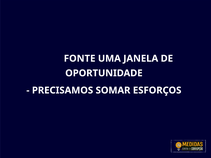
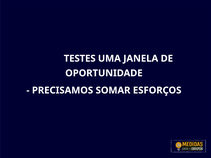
FONTE: FONTE -> TESTES (80, 59)
